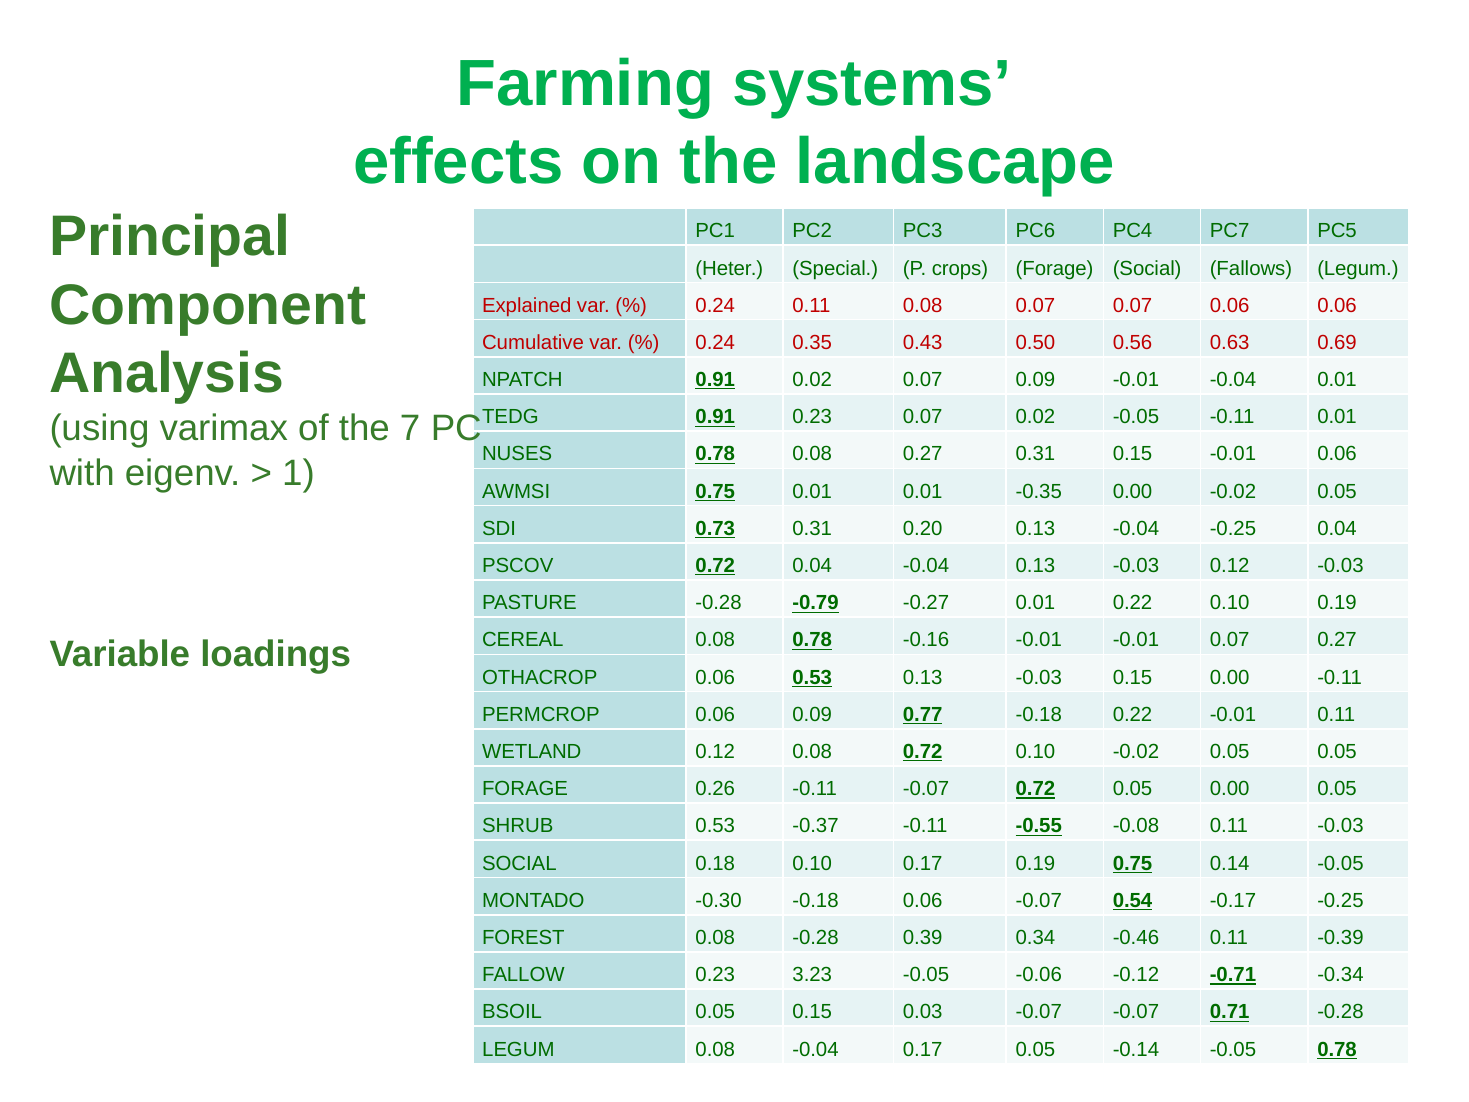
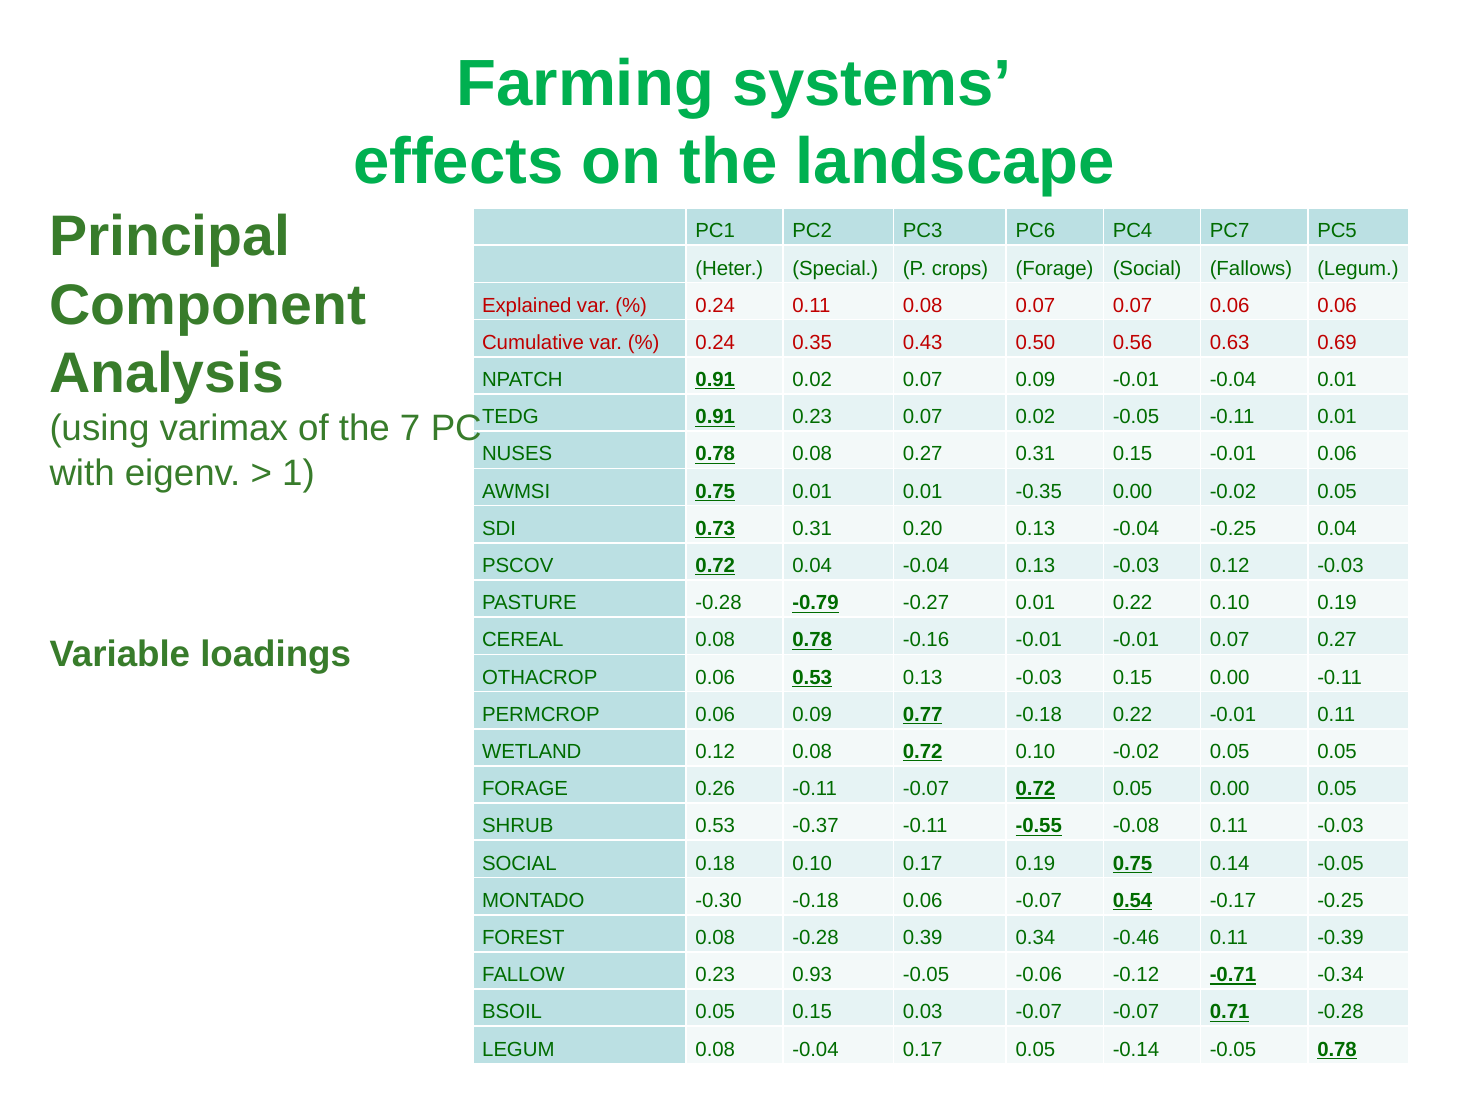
3.23: 3.23 -> 0.93 (812, 975)
